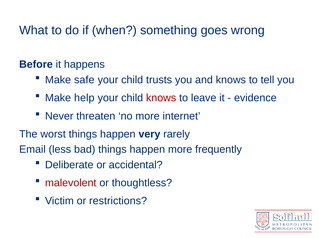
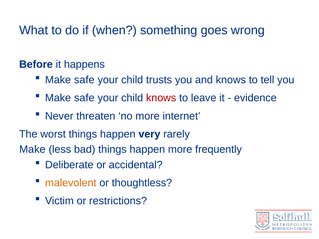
help: help -> safe (84, 98)
Email: Email -> Make (32, 150)
malevolent colour: red -> orange (71, 183)
